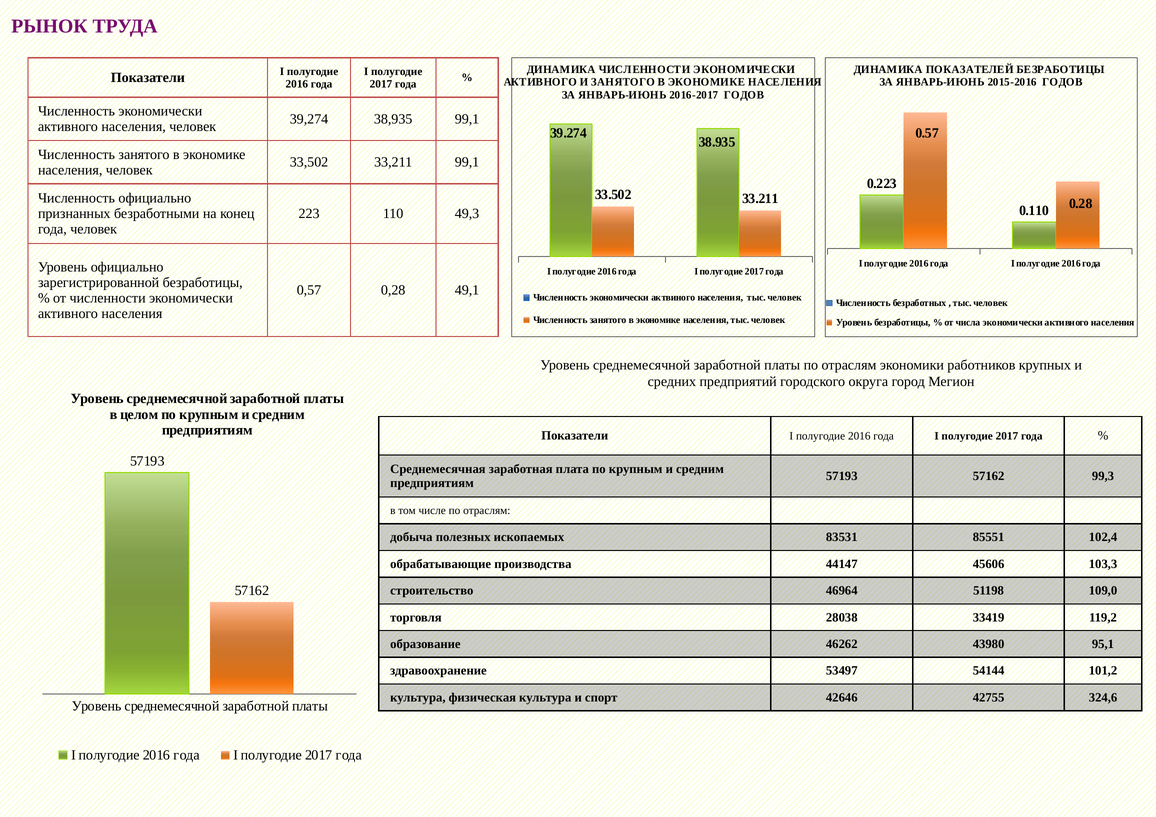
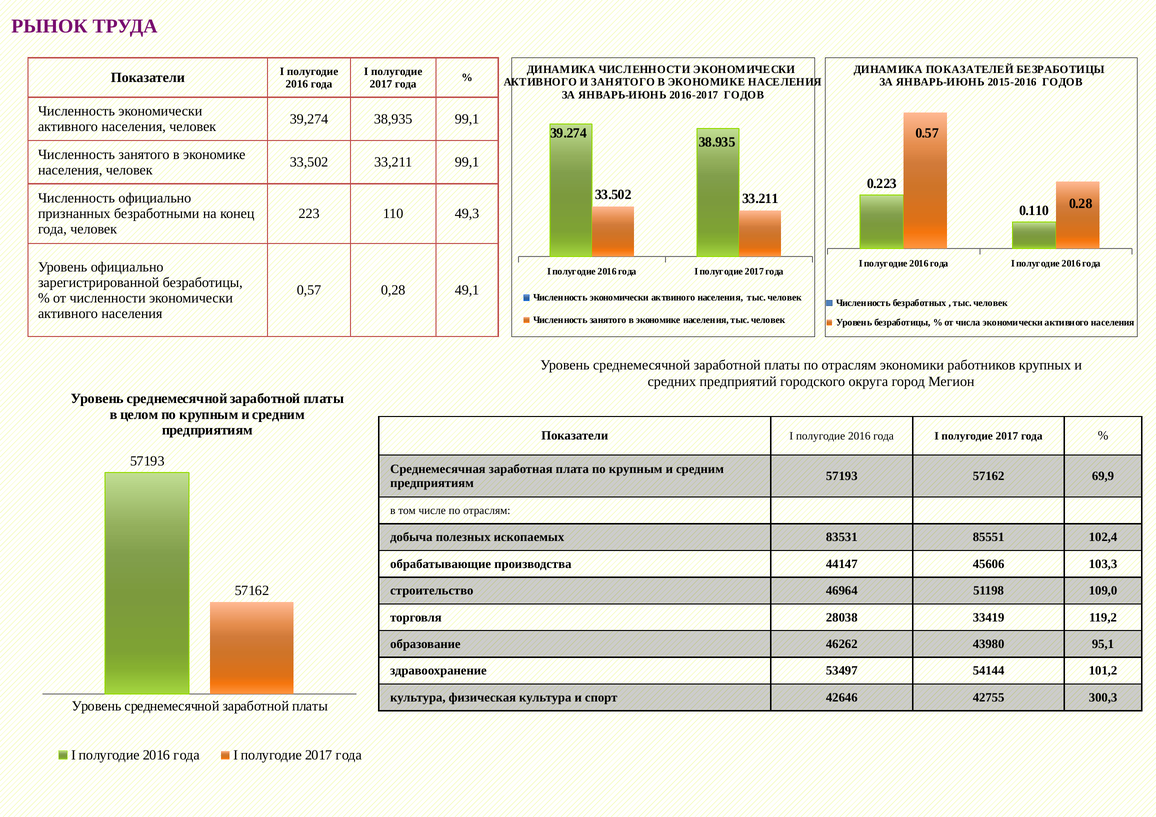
99,3: 99,3 -> 69,9 (1103, 476)
324,6: 324,6 -> 300,3 (1103, 698)
